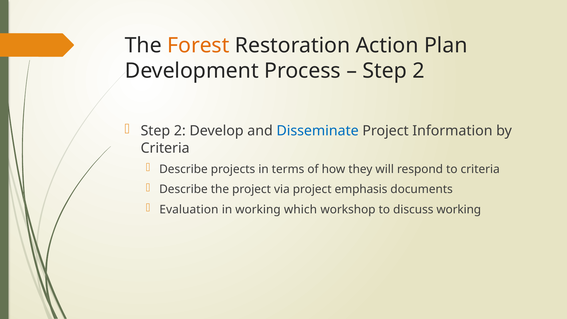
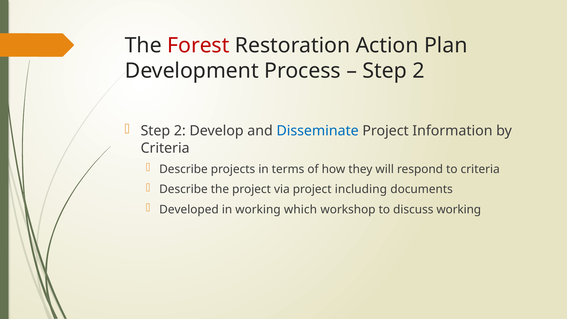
Forest colour: orange -> red (198, 45)
emphasis: emphasis -> including (361, 189)
Evaluation: Evaluation -> Developed (189, 209)
